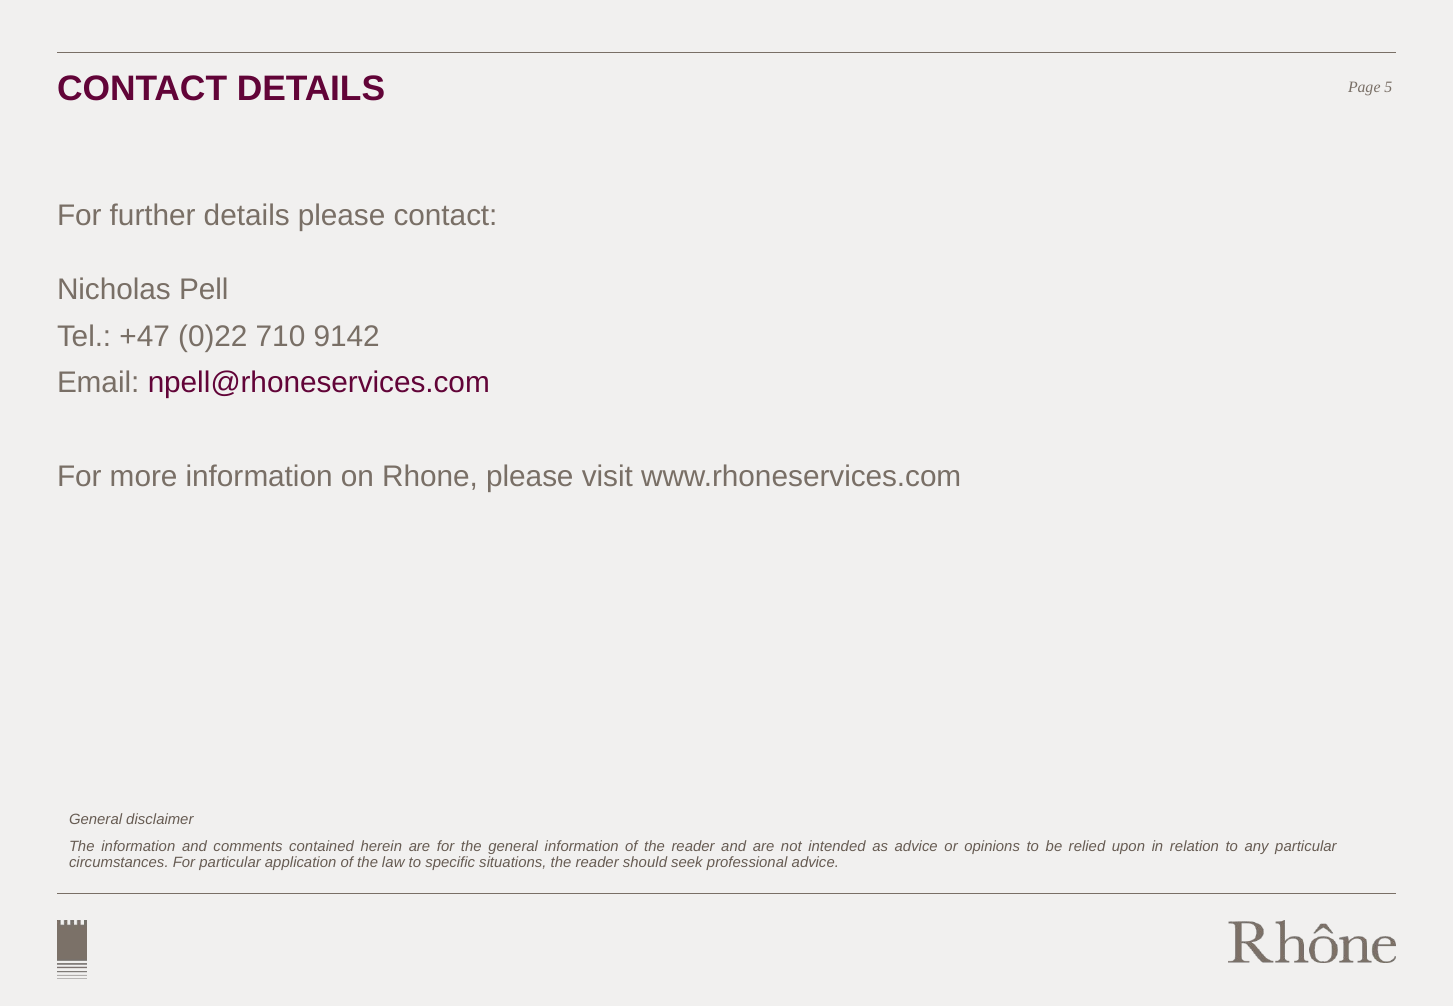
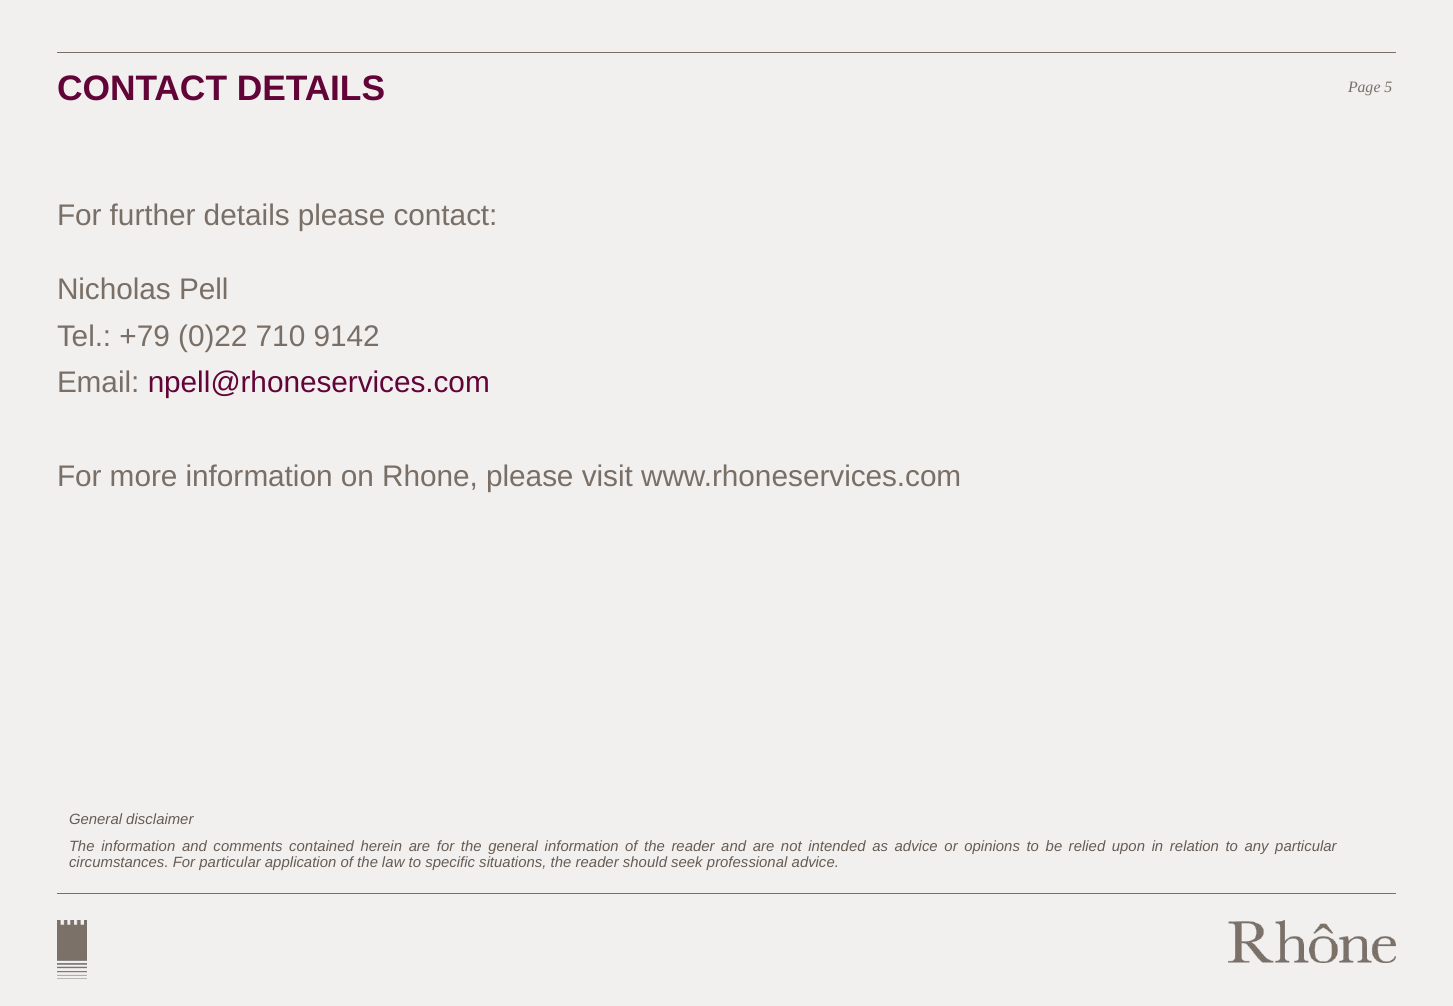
+47: +47 -> +79 (145, 336)
